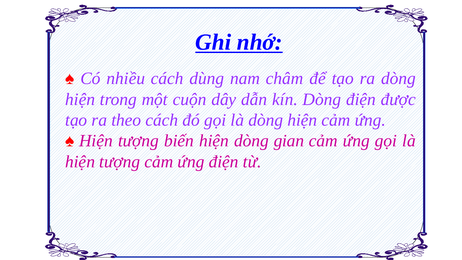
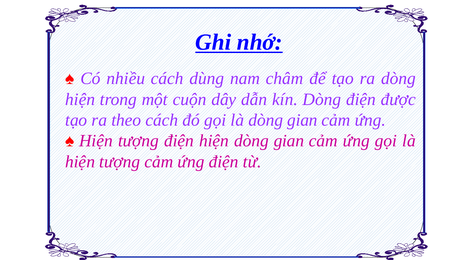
là dòng hiện: hiện -> gian (302, 120)
tượng biến: biến -> điện (179, 141)
